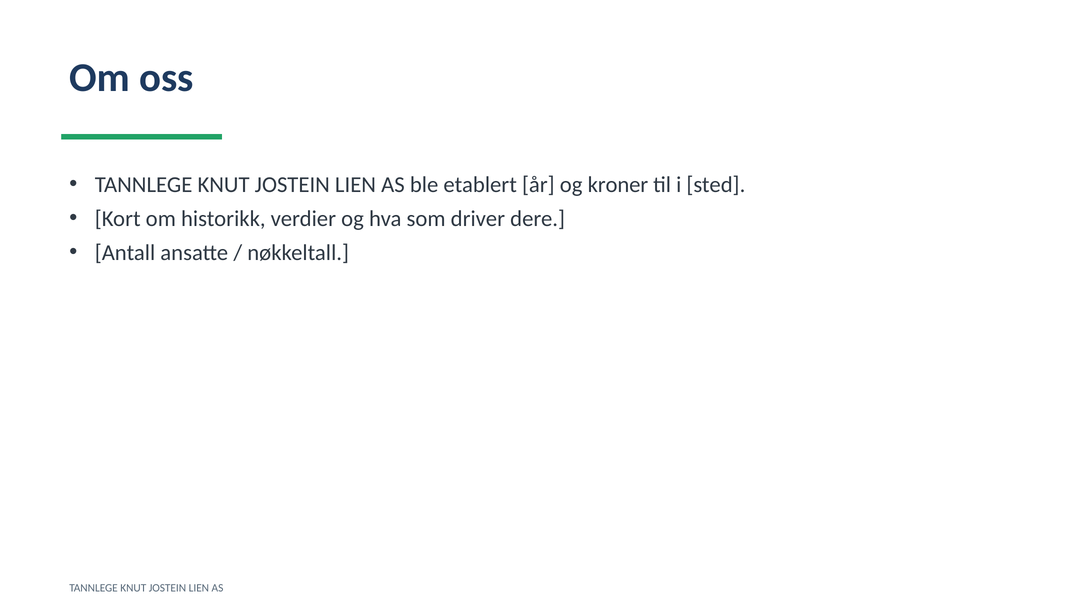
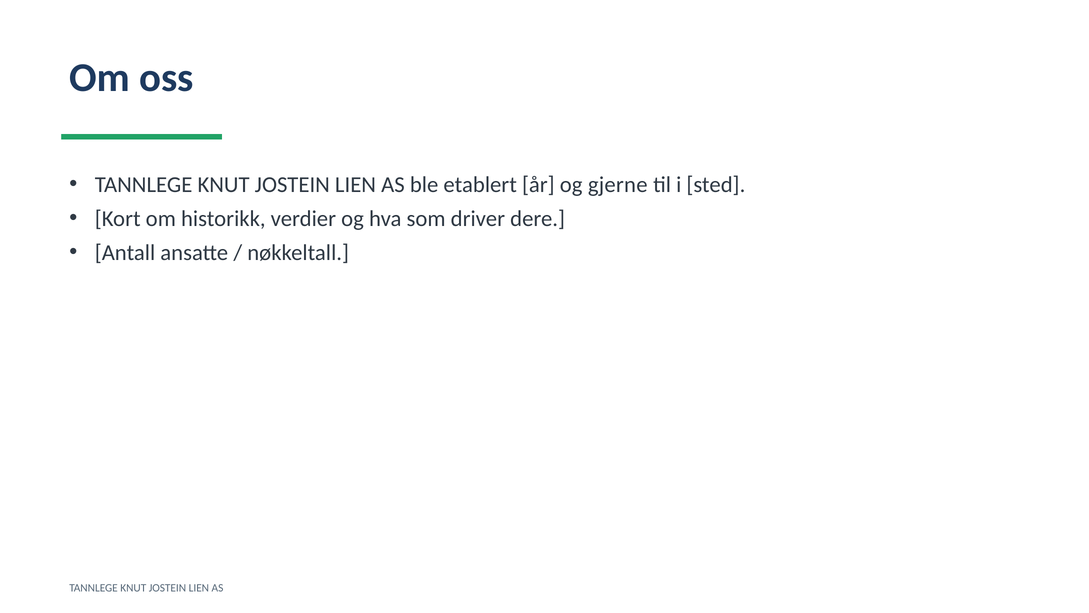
kroner: kroner -> gjerne (618, 184)
